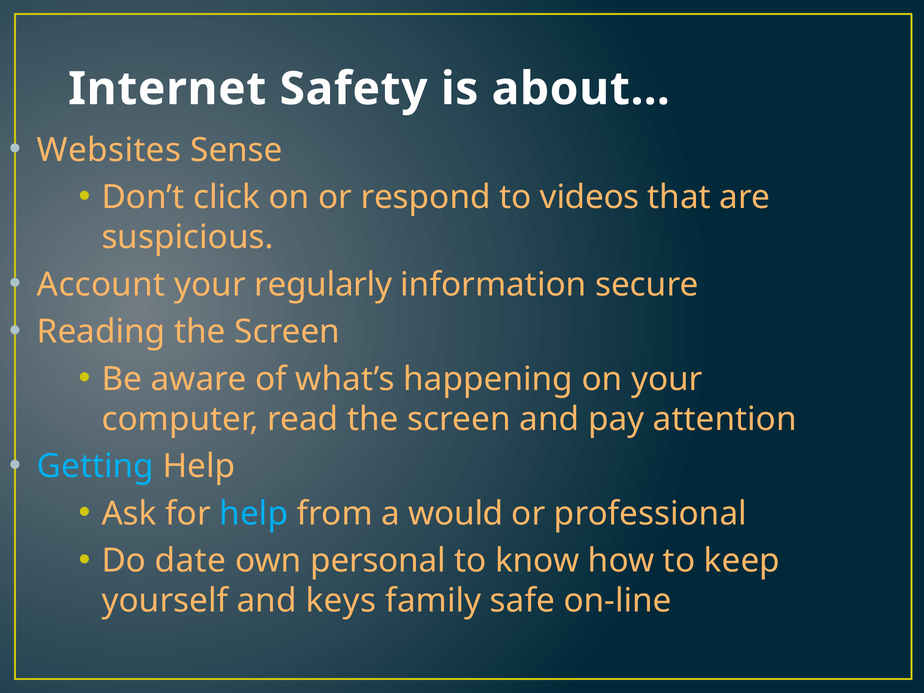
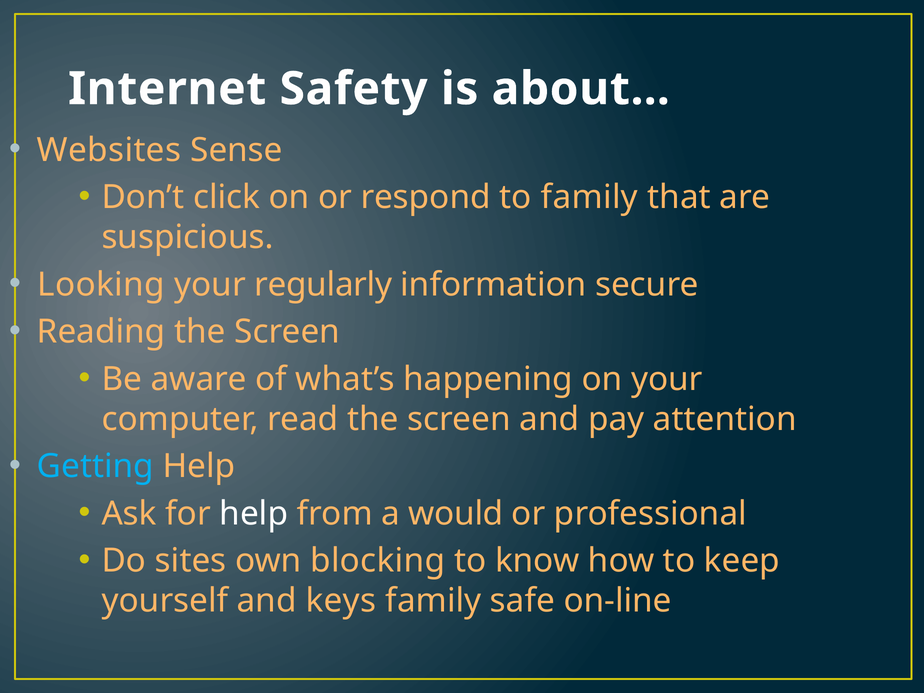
to videos: videos -> family (589, 197)
Account: Account -> Looking (101, 285)
help colour: light blue -> white (254, 514)
date: date -> sites (191, 561)
personal: personal -> blocking (378, 561)
